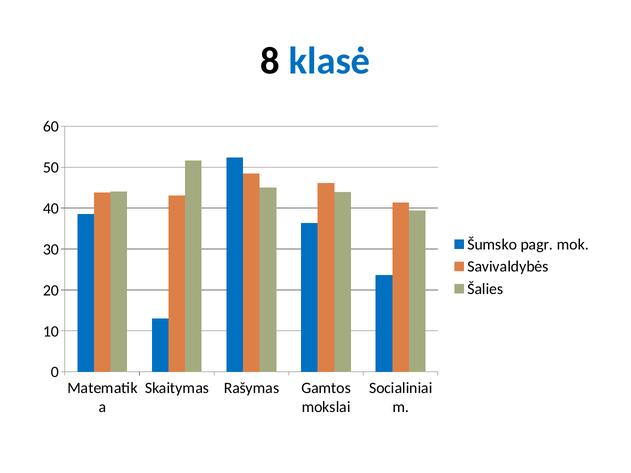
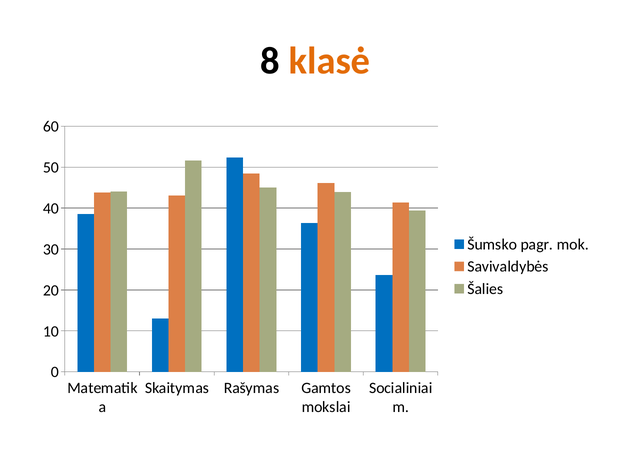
klasė colour: blue -> orange (329, 61)
